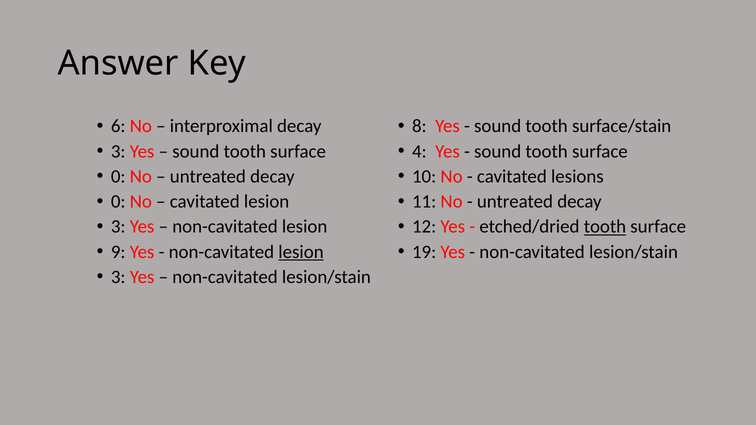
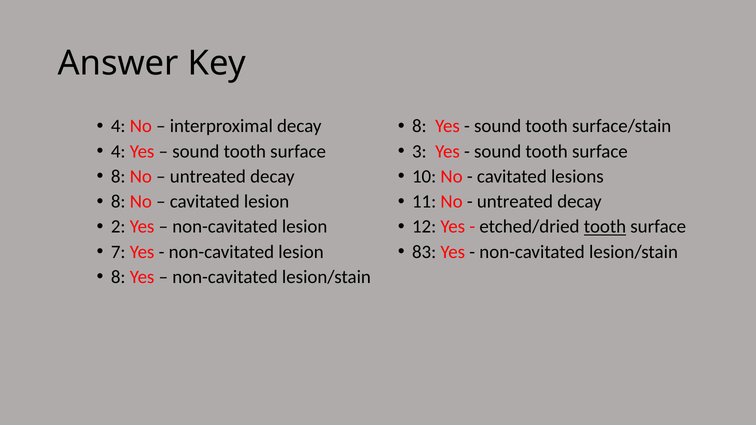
6: 6 -> 4 (118, 126)
3: 3 -> 4 (118, 151)
4: 4 -> 3 (419, 151)
0: 0 -> 8 (118, 177)
0: 0 -> 8 (118, 202)
3: 3 -> 2 (118, 227)
9: 9 -> 7 (118, 252)
lesion underline: present -> none (301, 252)
19: 19 -> 83 (424, 252)
3: 3 -> 8 (118, 277)
